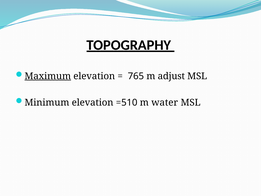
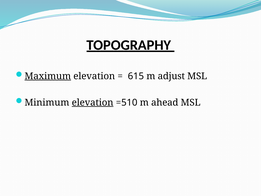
765: 765 -> 615 (136, 76)
elevation underline: none -> present (93, 102)
water: water -> ahead (165, 102)
